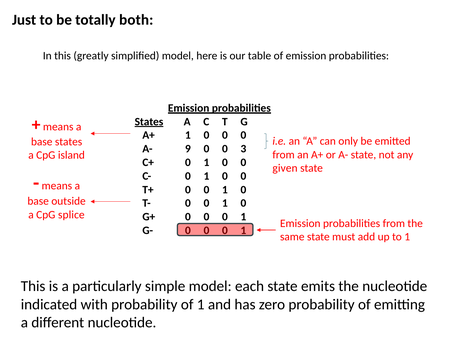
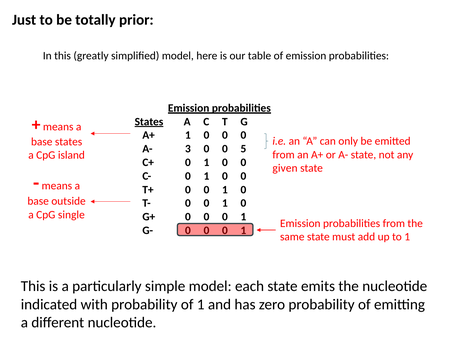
both: both -> prior (136, 20)
9: 9 -> 3 (188, 149)
3: 3 -> 5 (243, 149)
splice: splice -> single (71, 215)
